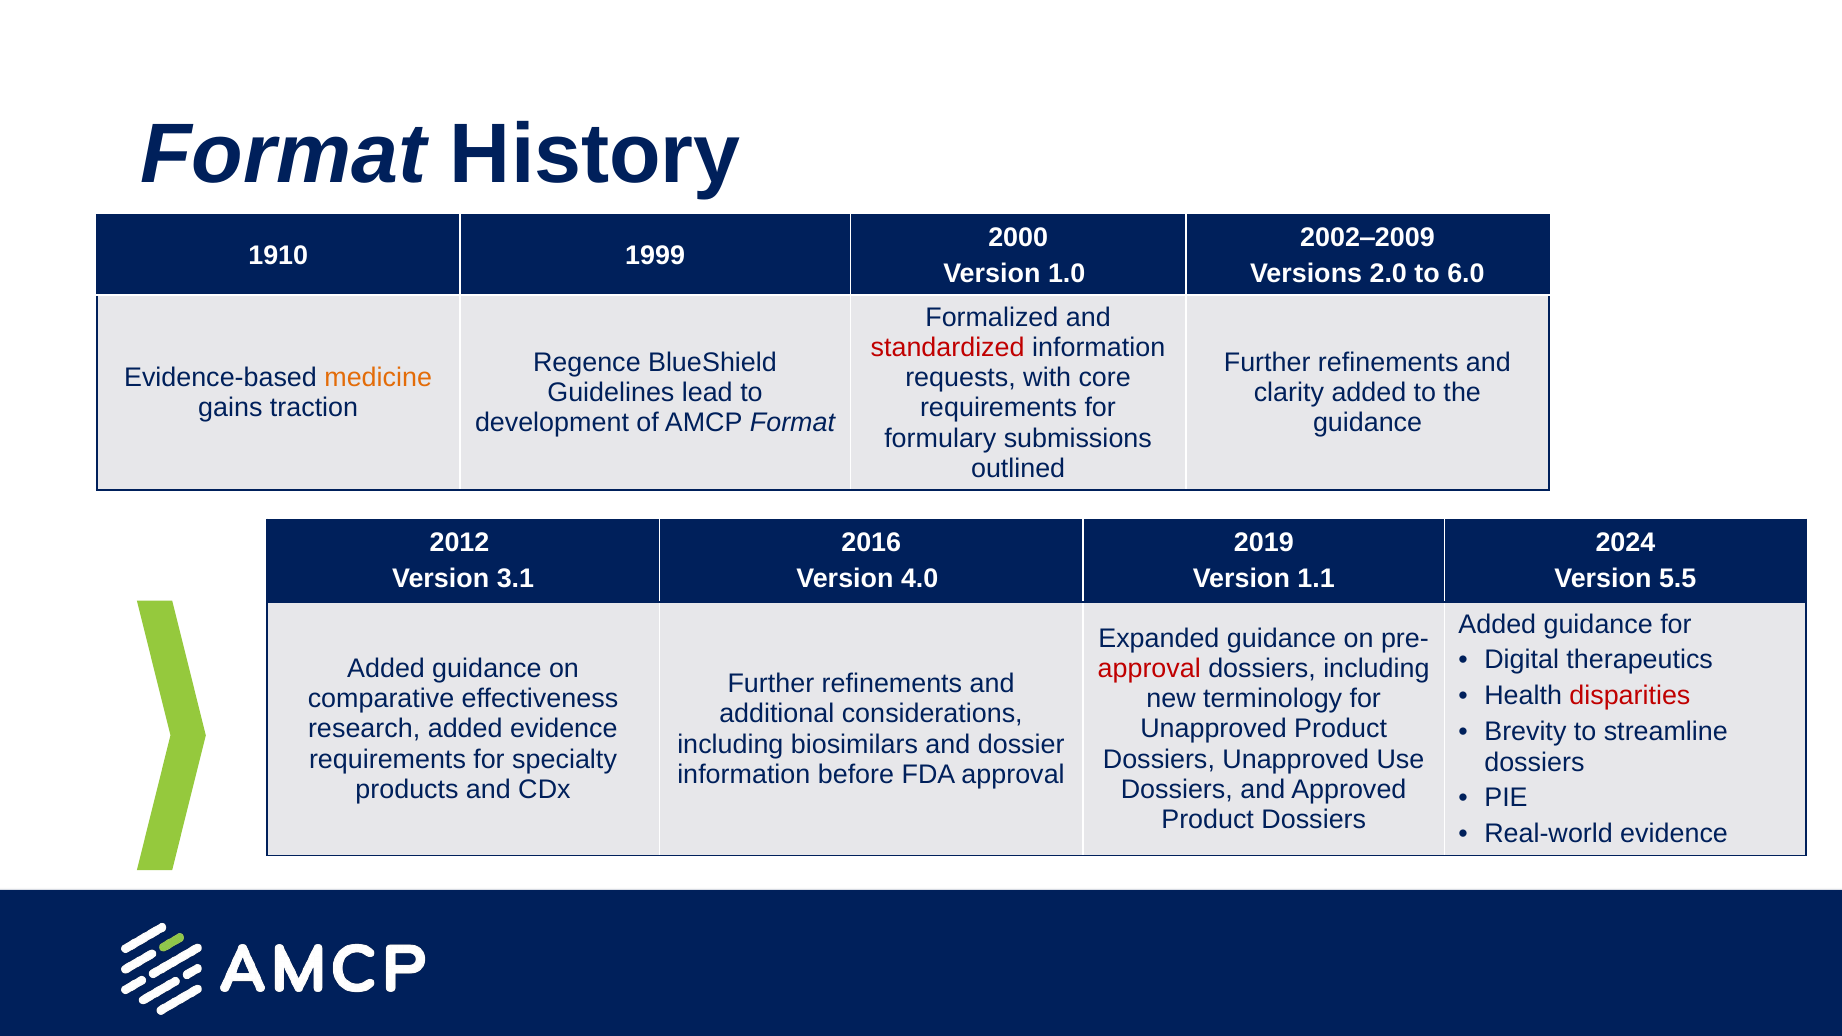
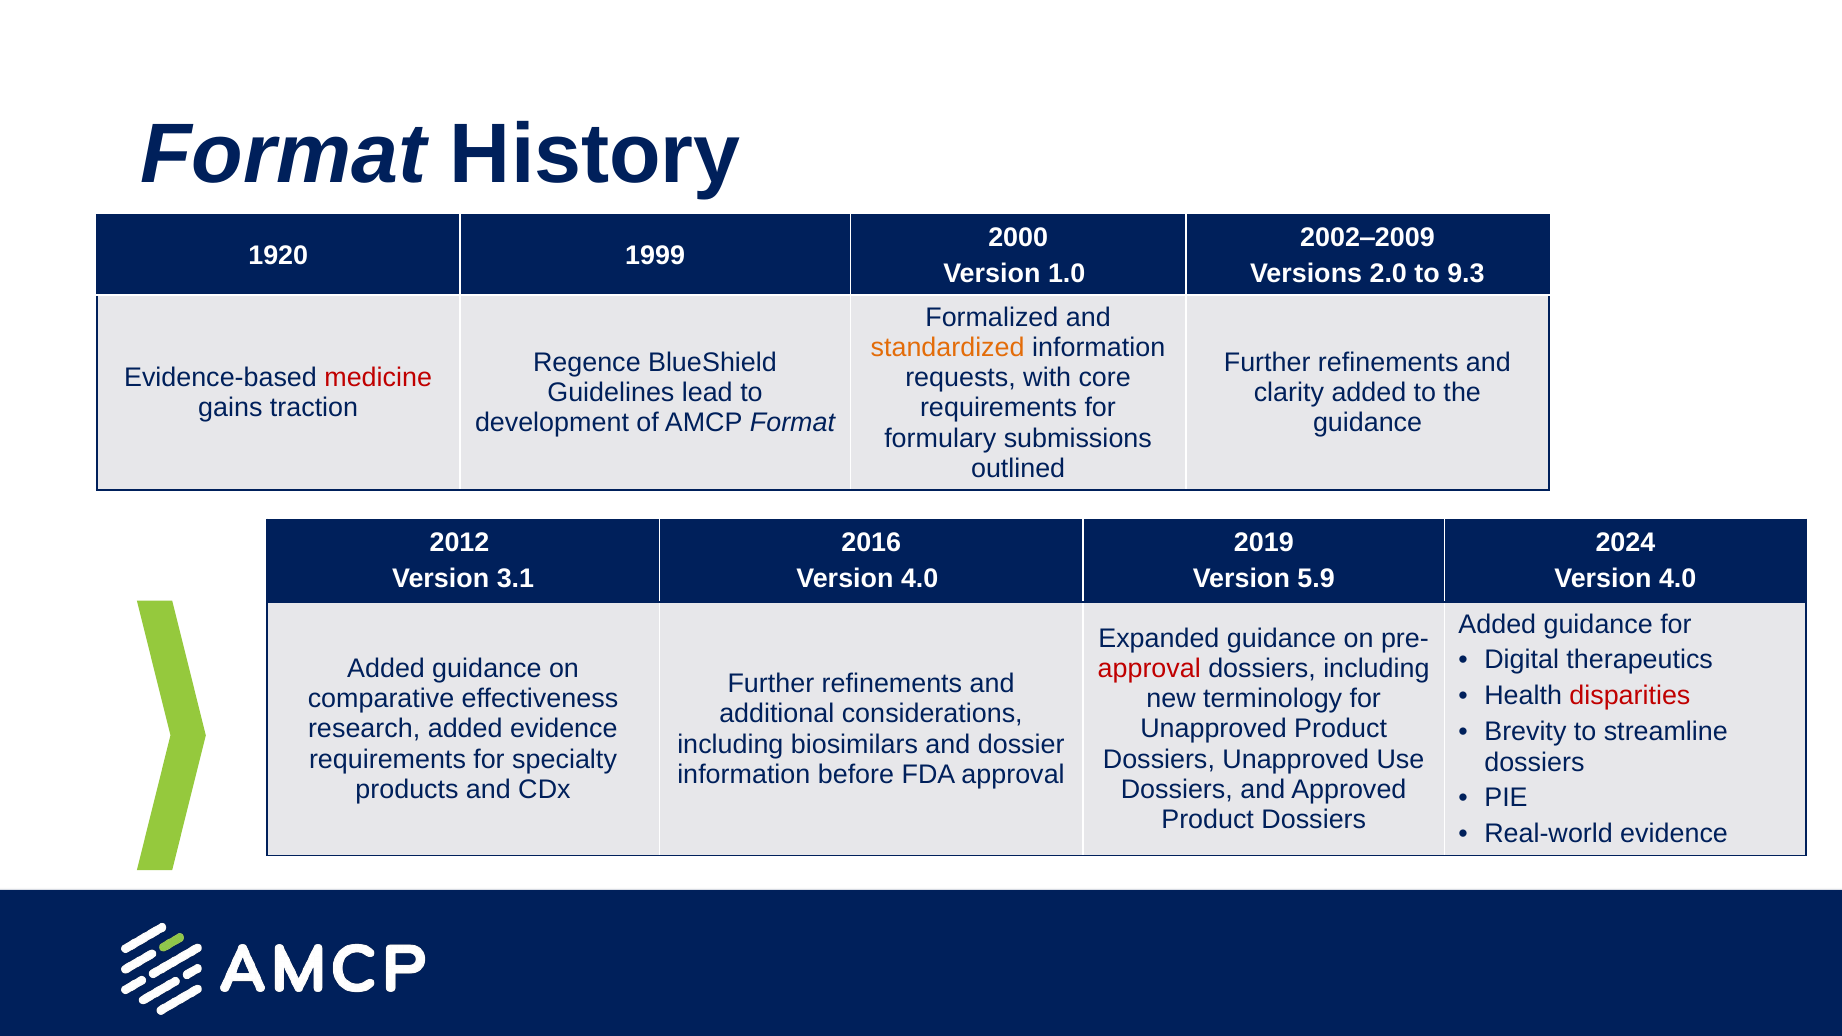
1910: 1910 -> 1920 (278, 255)
6.0: 6.0 -> 9.3 (1466, 273)
standardized colour: red -> orange (948, 348)
medicine colour: orange -> red (378, 378)
1.1: 1.1 -> 5.9 (1316, 579)
5.5: 5.5 -> 4.0 (1678, 579)
